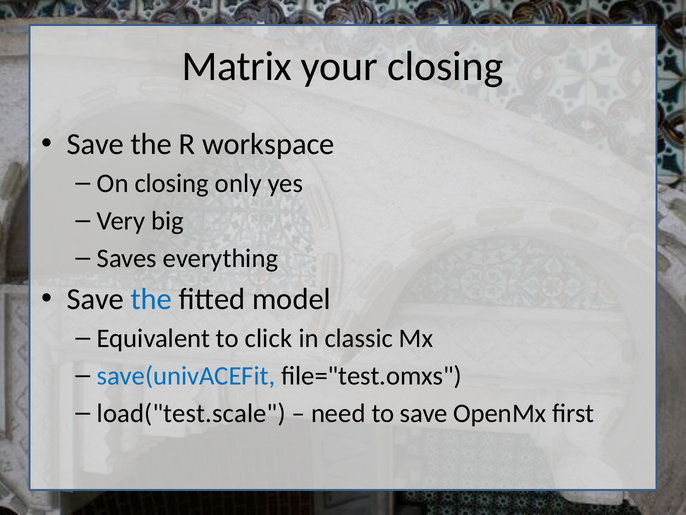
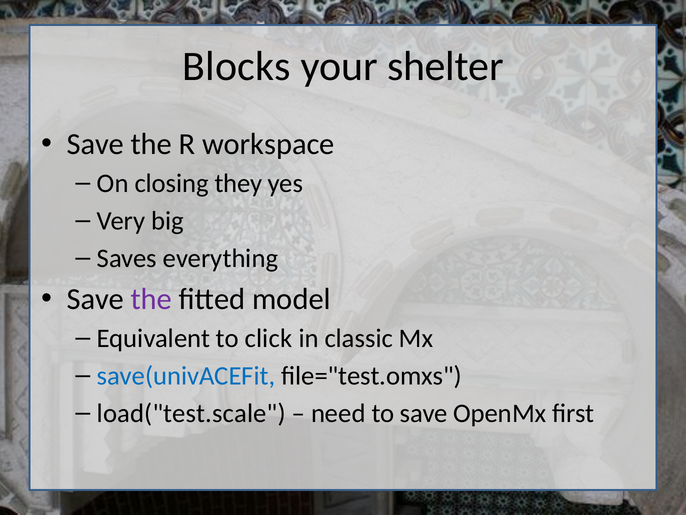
Matrix: Matrix -> Blocks (237, 66)
your closing: closing -> shelter (445, 66)
only: only -> they (238, 183)
the colour: blue -> purple (151, 299)
